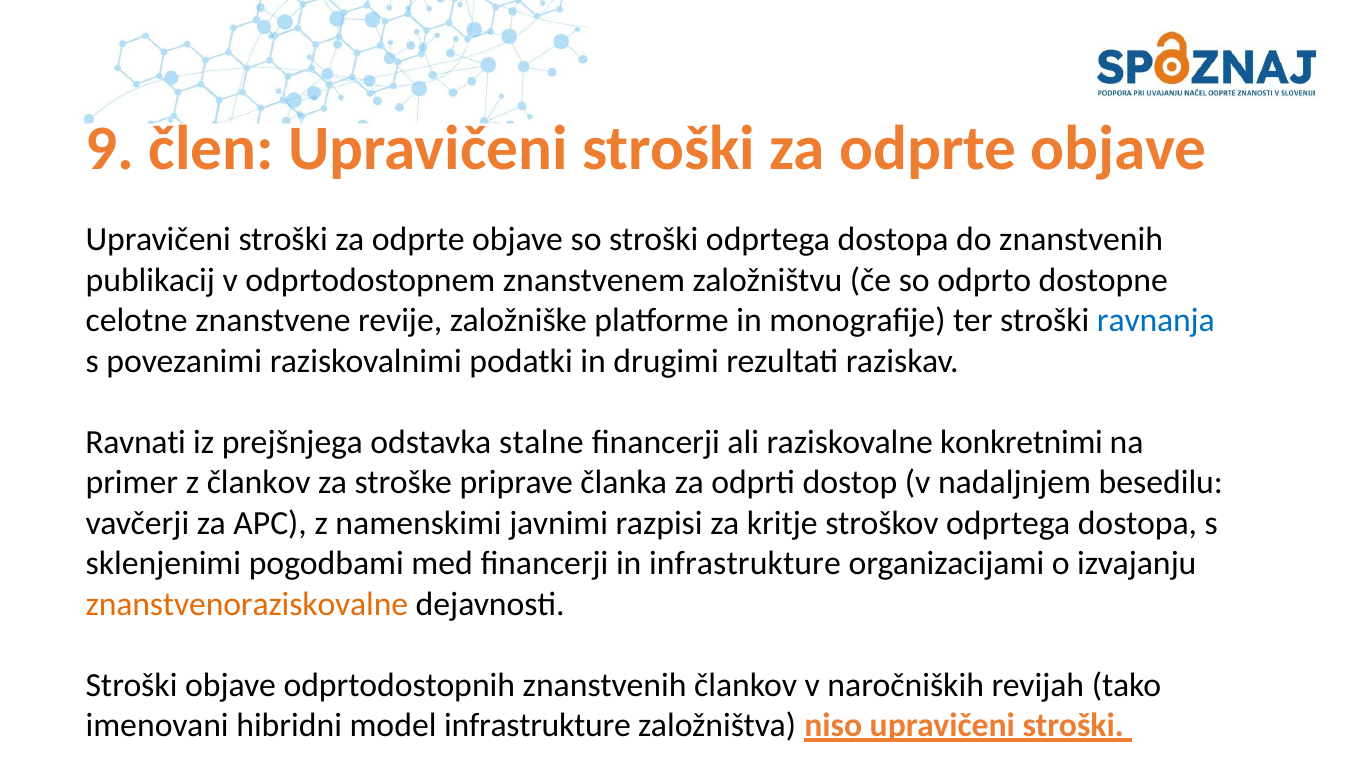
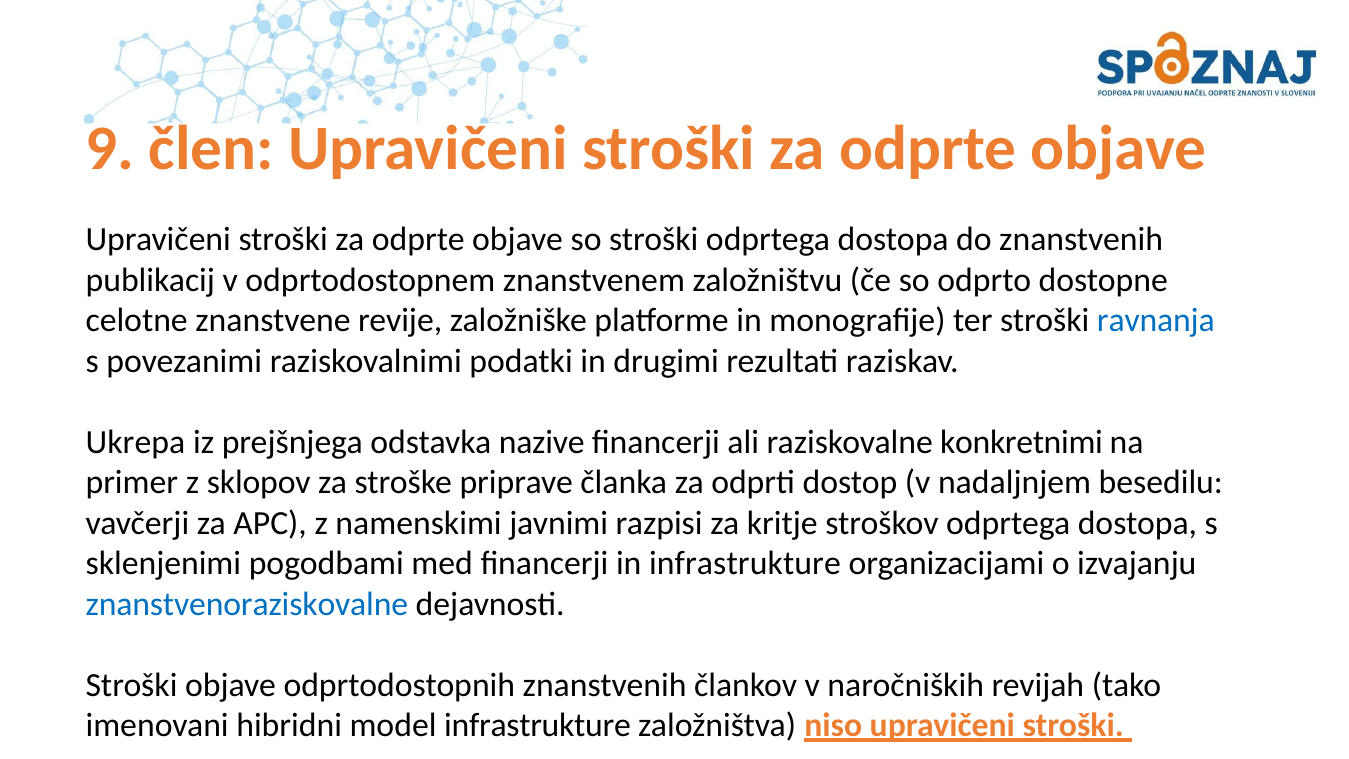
Ravnati: Ravnati -> Ukrepa (135, 442)
stalne: stalne -> nazive (542, 442)
z člankov: člankov -> sklopov (259, 482)
znanstvenoraziskovalne colour: orange -> blue (247, 604)
